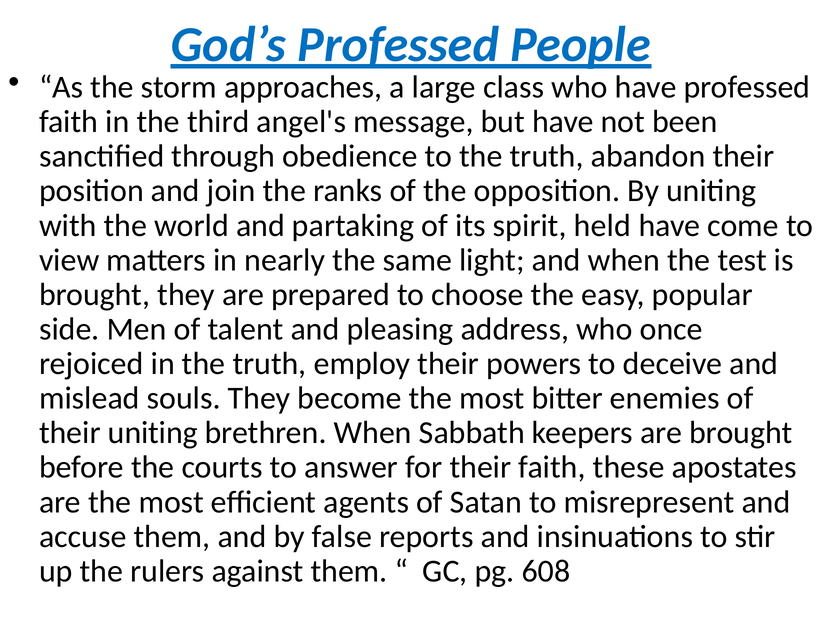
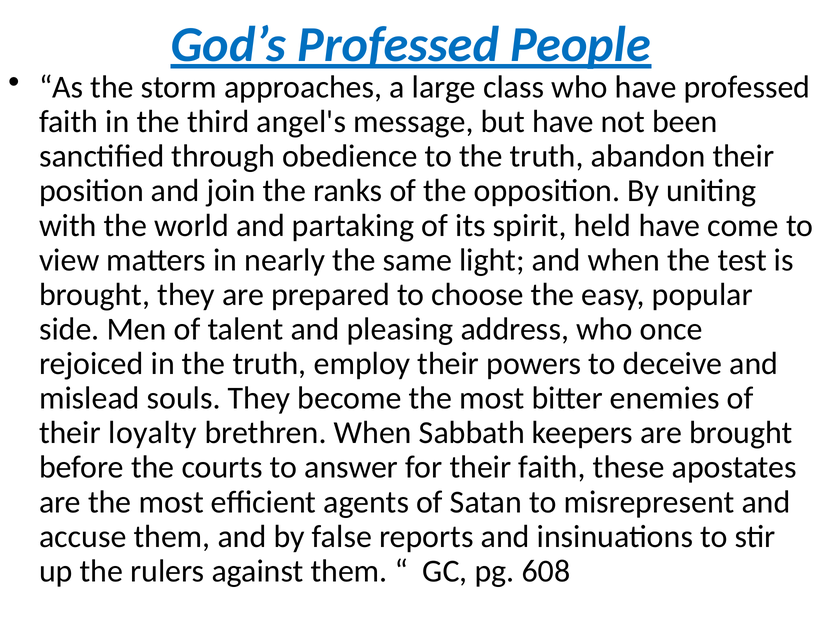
their uniting: uniting -> loyalty (153, 432)
